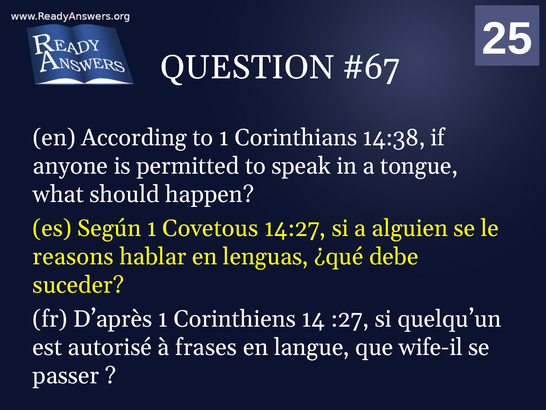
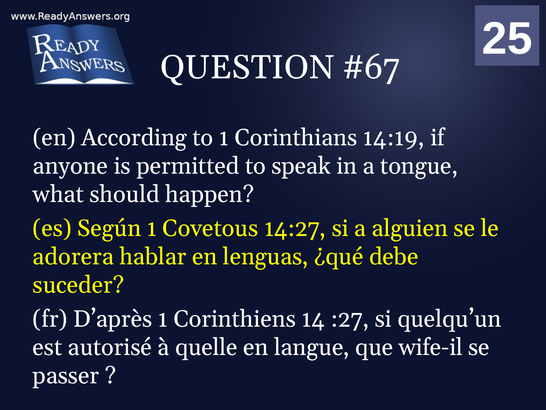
14:38: 14:38 -> 14:19 (394, 138)
reasons: reasons -> adorera (73, 256)
frases: frases -> quelle (206, 347)
